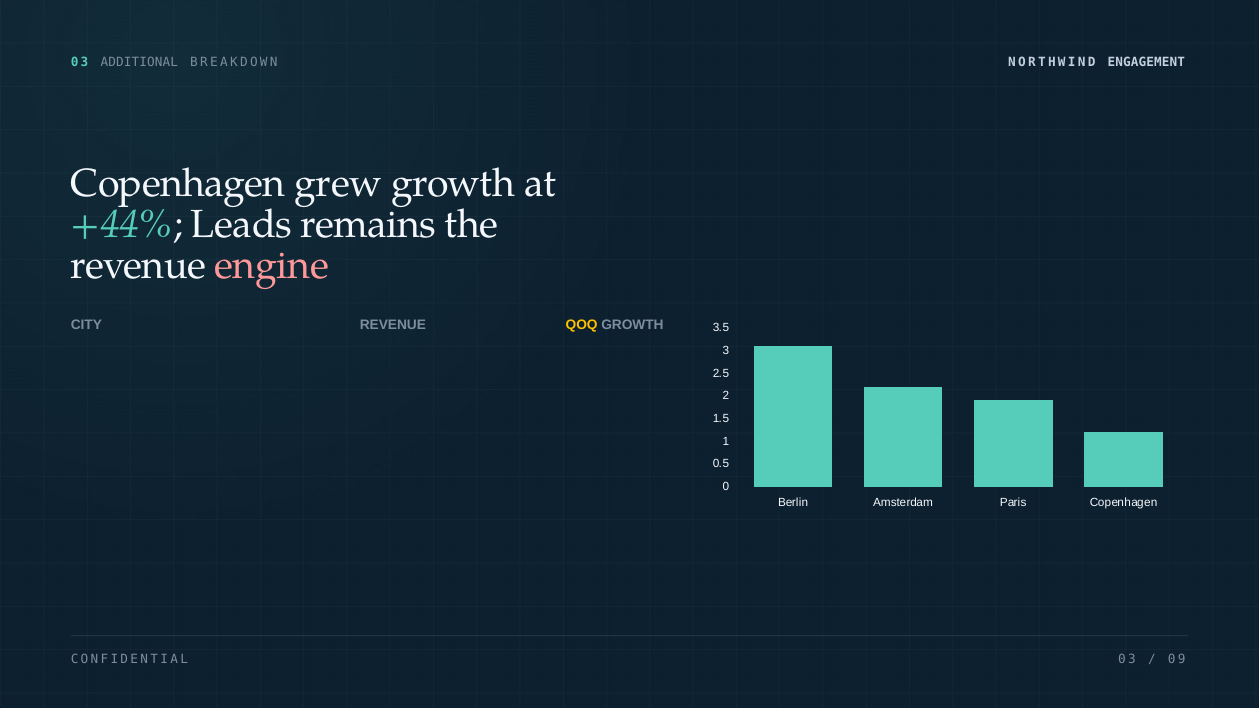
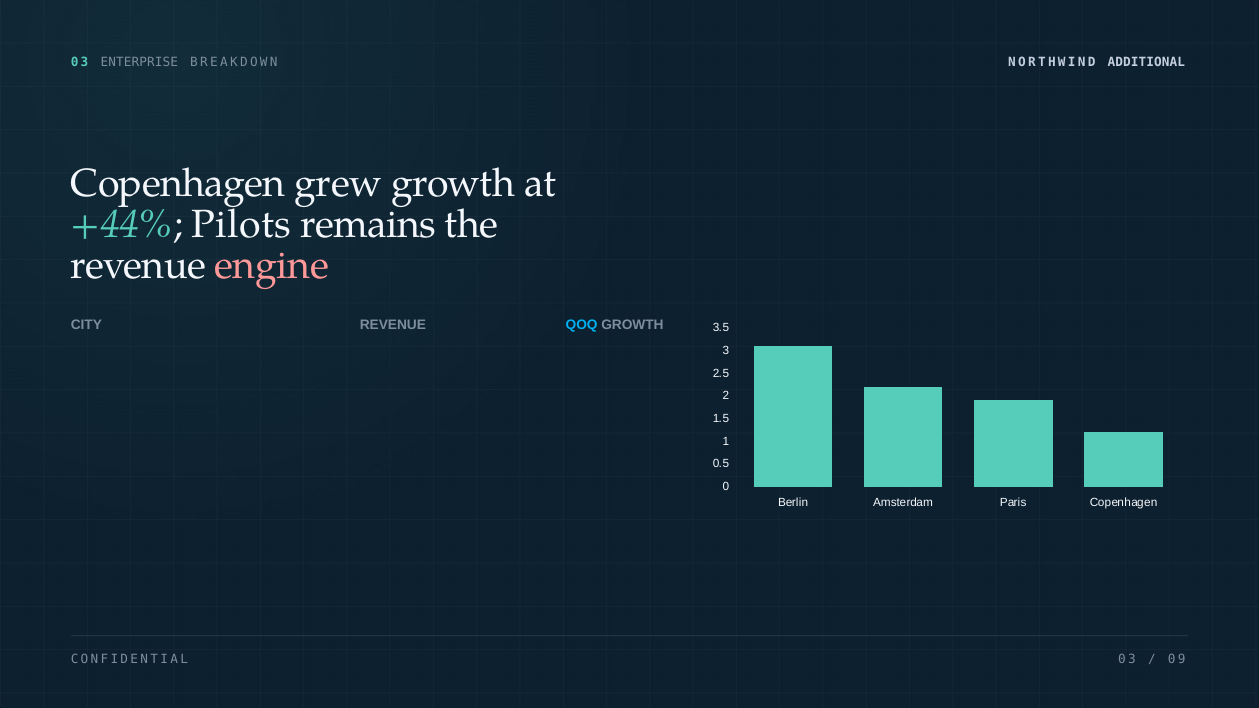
ADDITIONAL: ADDITIONAL -> ENTERPRISE (139, 62)
ENGAGEMENT: ENGAGEMENT -> ADDITIONAL (1146, 62)
Leads: Leads -> Pilots (241, 225)
QOQ colour: yellow -> light blue (582, 325)
